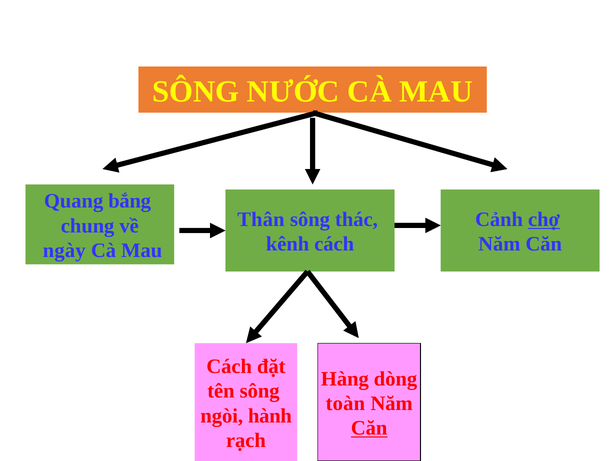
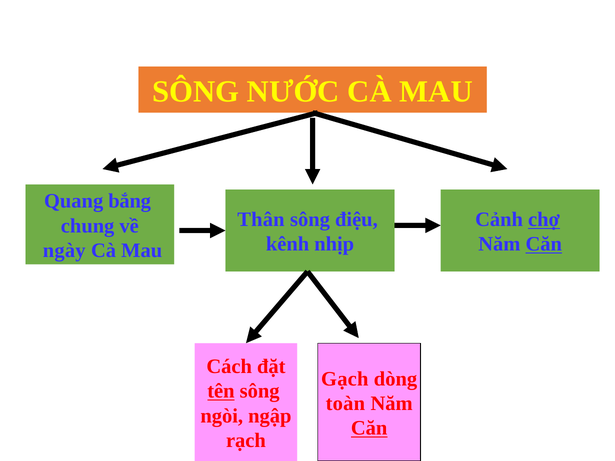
thác: thác -> điệu (356, 220)
kênh cách: cách -> nhịp (334, 244)
Căn underline: none -> present (544, 244)
Hàng: Hàng -> Gạch (345, 379)
tên underline: none -> present (221, 391)
hành: hành -> ngập (270, 416)
